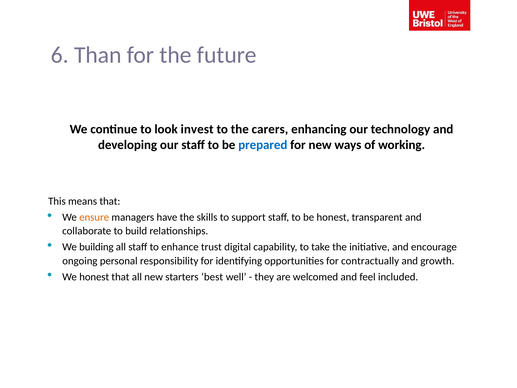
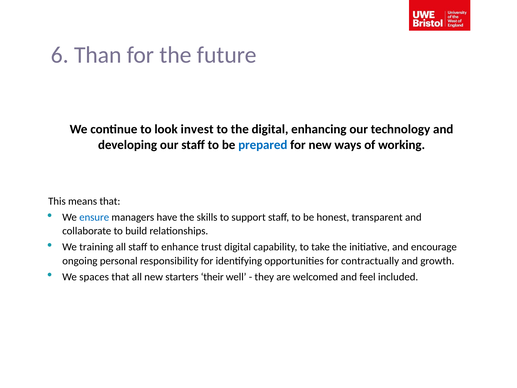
the carers: carers -> digital (270, 129)
ensure colour: orange -> blue (94, 217)
building: building -> training (96, 247)
We honest: honest -> spaces (94, 277)
best: best -> their (212, 277)
